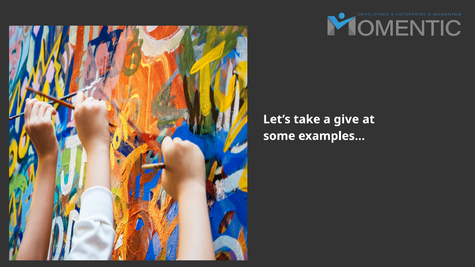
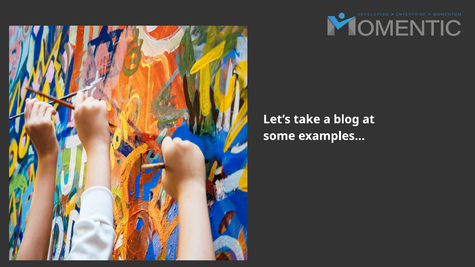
give: give -> blog (346, 119)
